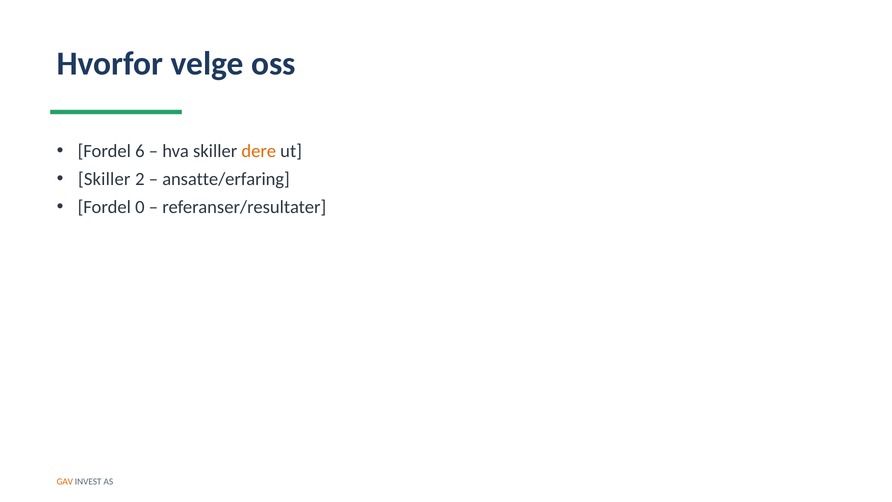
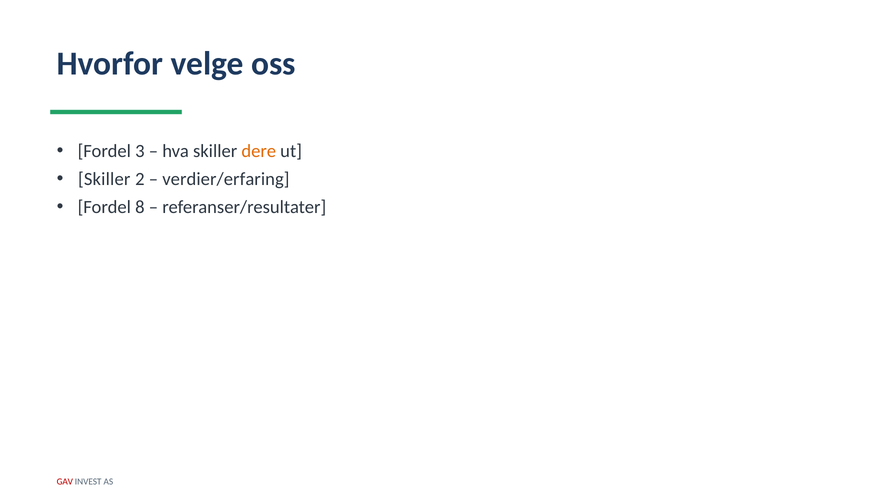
6: 6 -> 3 (140, 151)
ansatte/erfaring: ansatte/erfaring -> verdier/erfaring (226, 179)
0: 0 -> 8 (140, 207)
GAV colour: orange -> red (65, 481)
